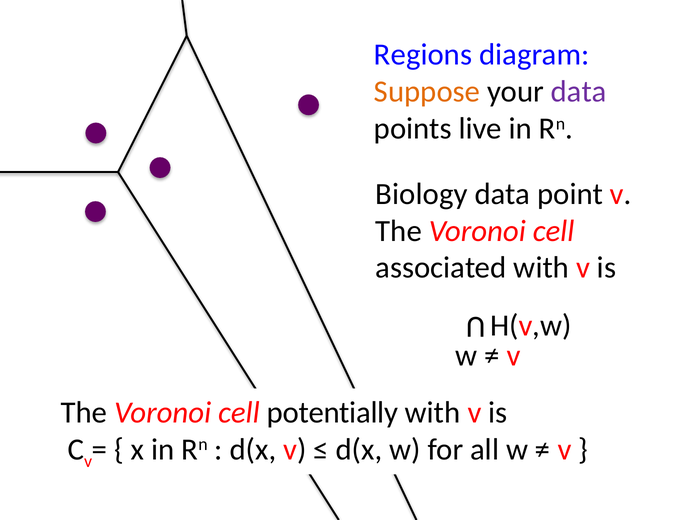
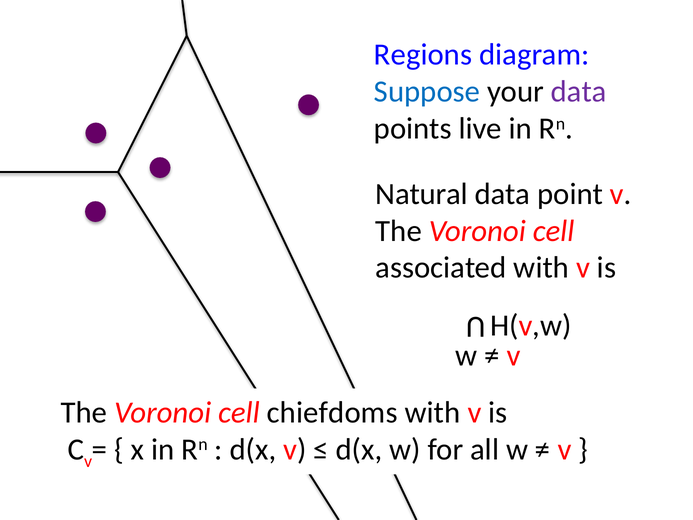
Suppose colour: orange -> blue (427, 92)
Biology: Biology -> Natural (422, 194)
potentially: potentially -> chiefdoms (332, 412)
